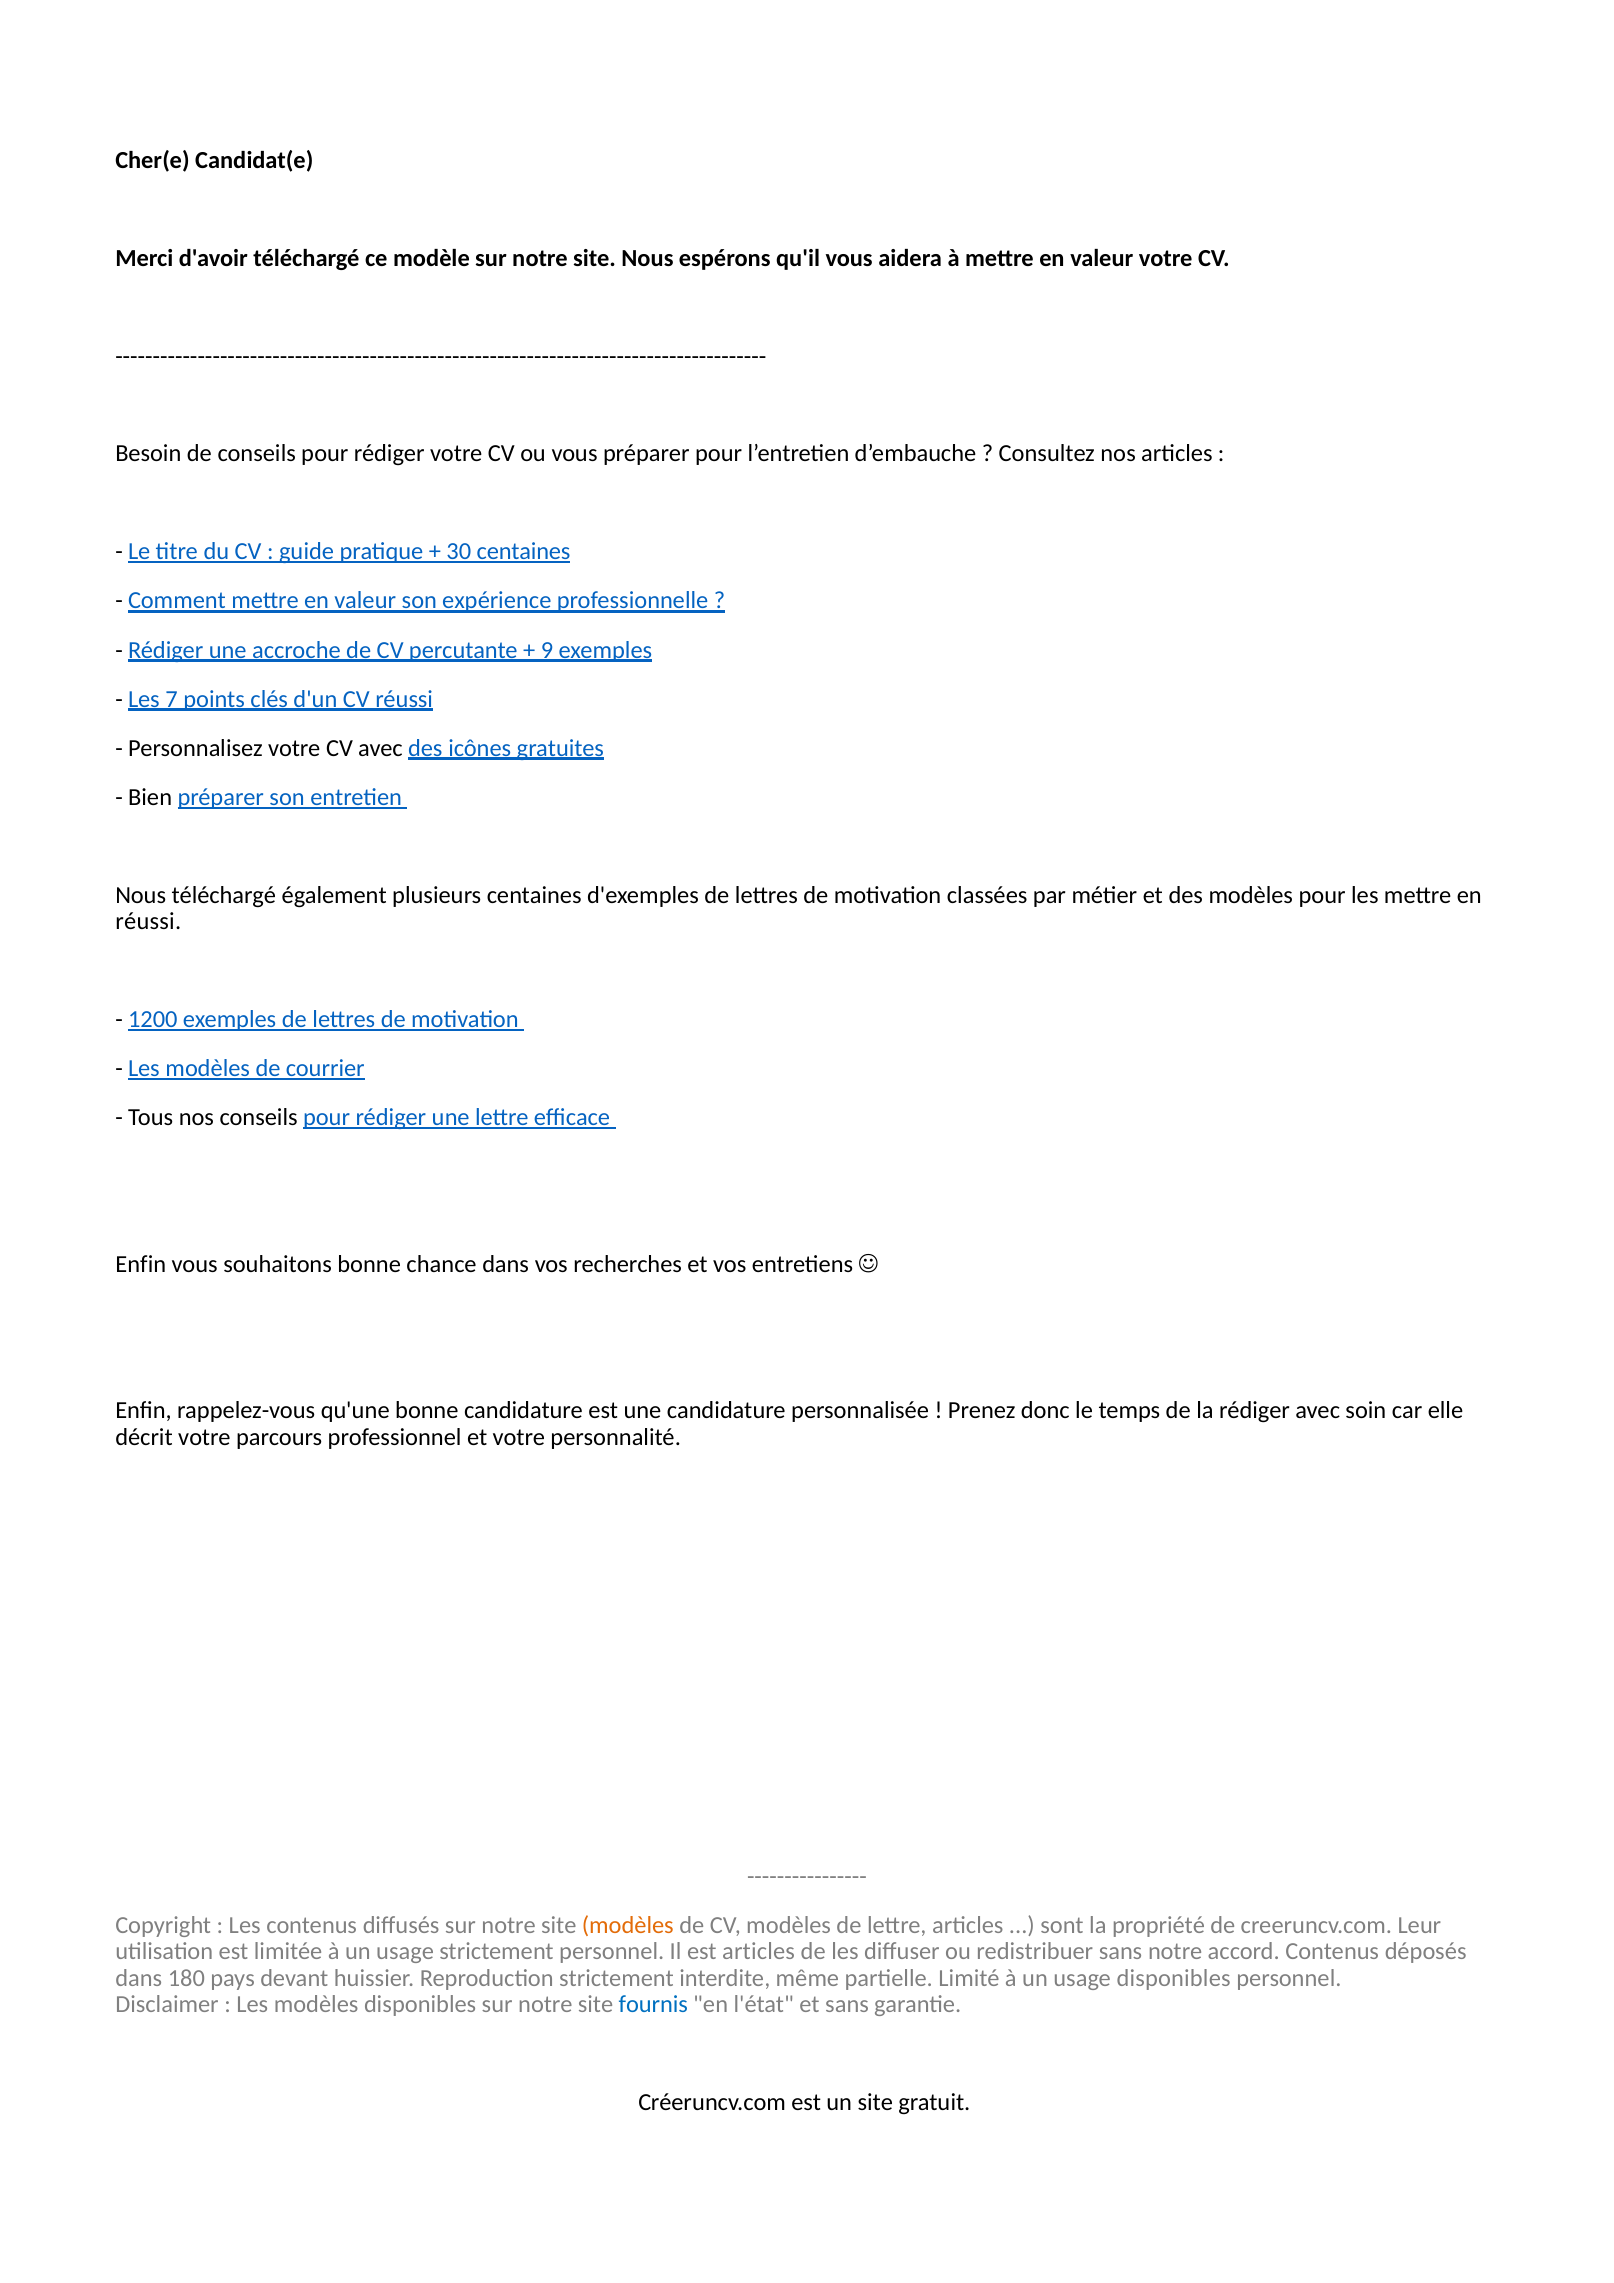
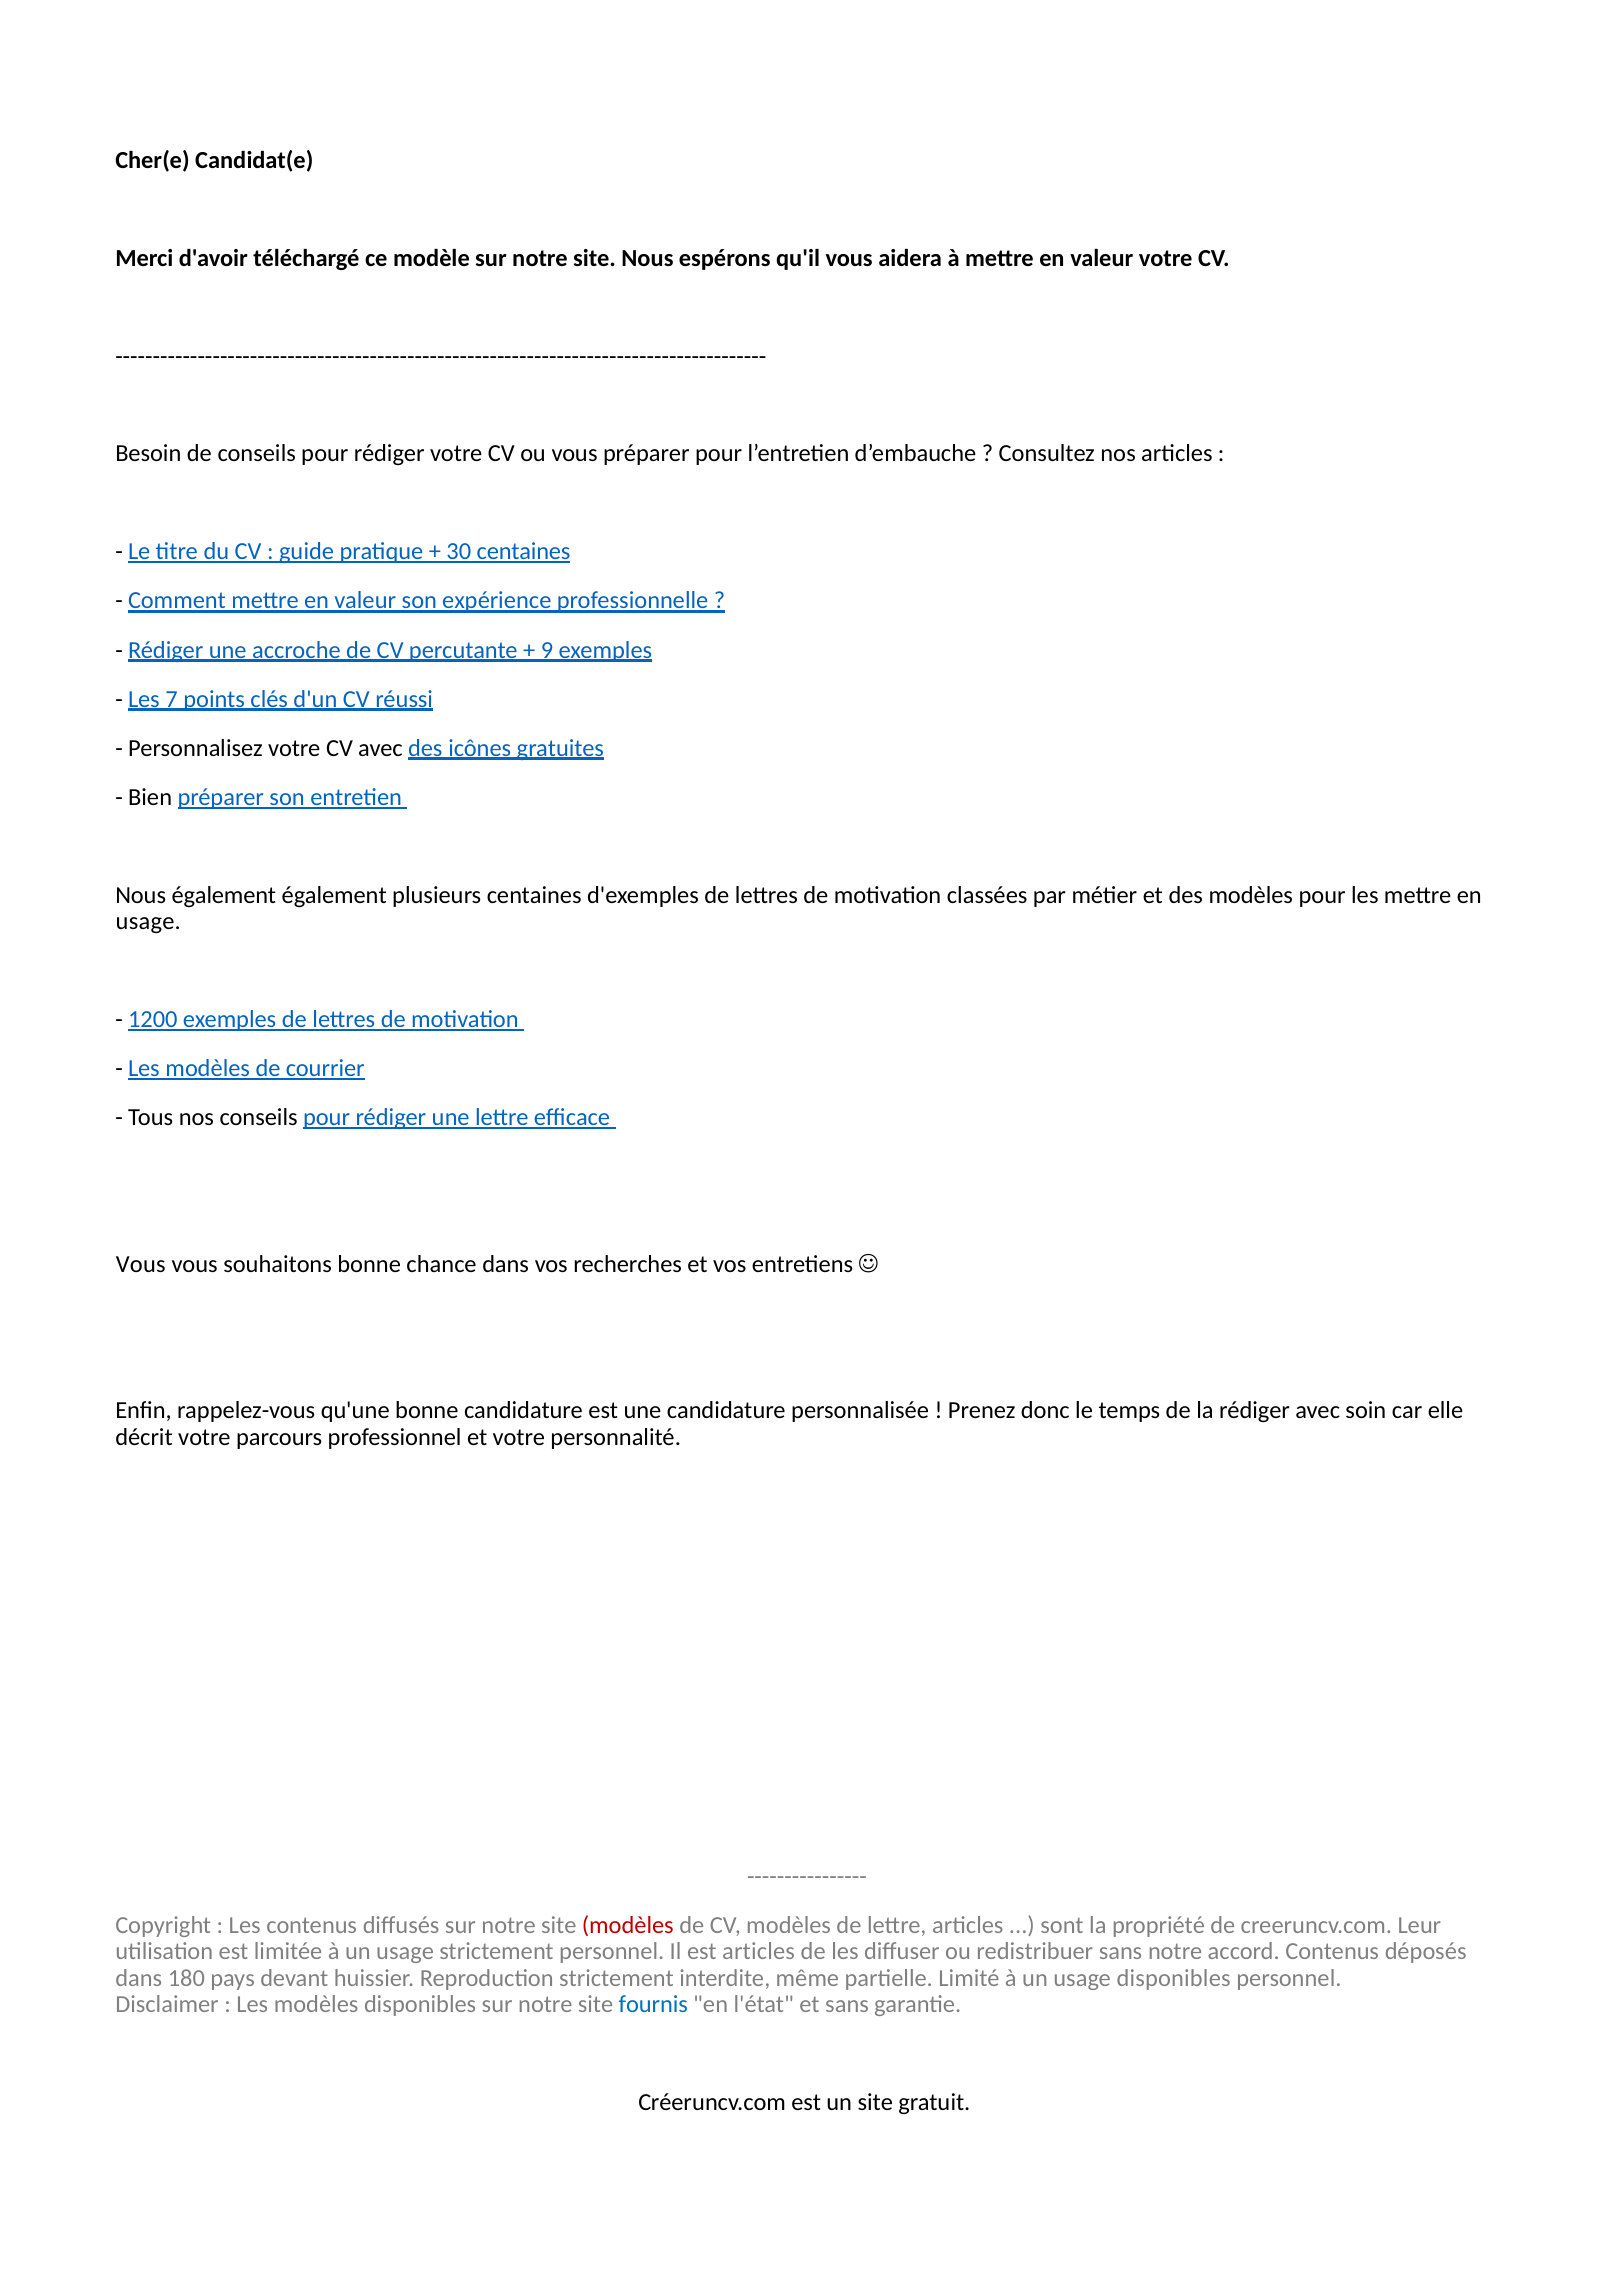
Nous téléchargé: téléchargé -> également (224, 895)
réussi: réussi -> usage (148, 921)
Enfin: Enfin -> Vous (141, 1264)
modèles colour: orange -> red (628, 1925)
